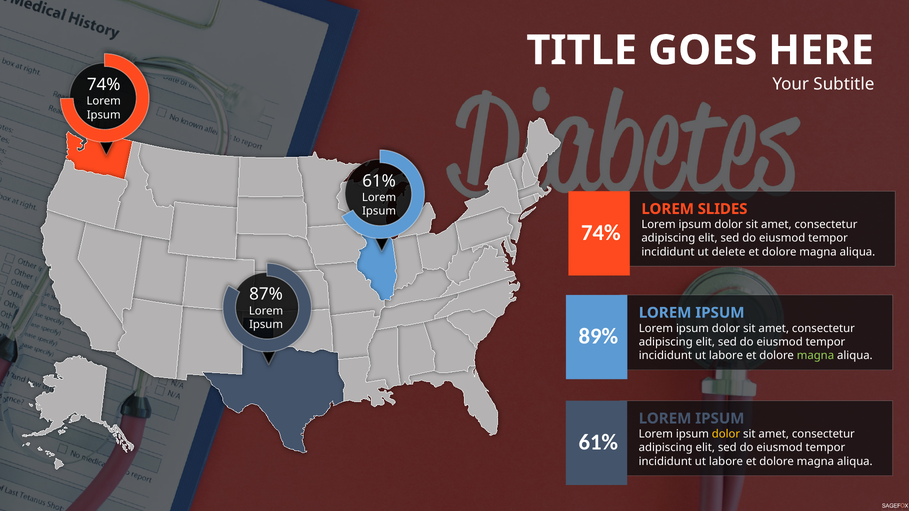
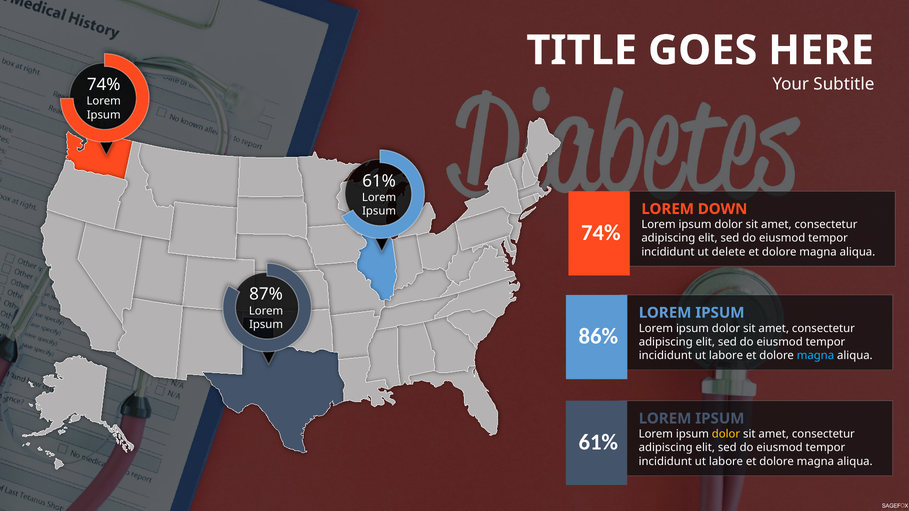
SLIDES: SLIDES -> DOWN (723, 209)
89%: 89% -> 86% (598, 337)
magna colour: light green -> light blue (815, 356)
